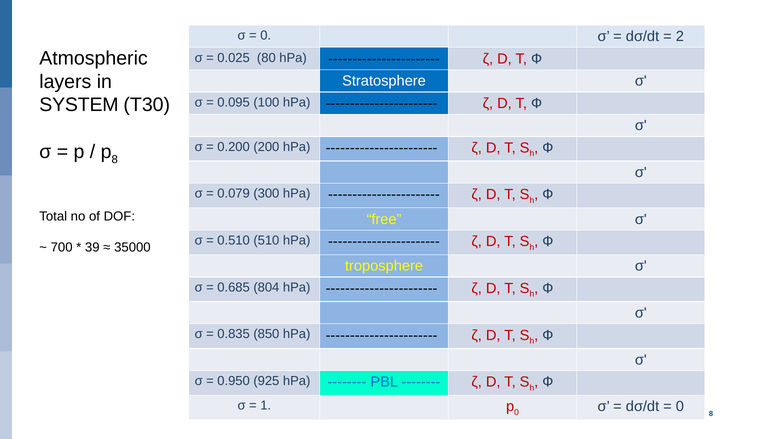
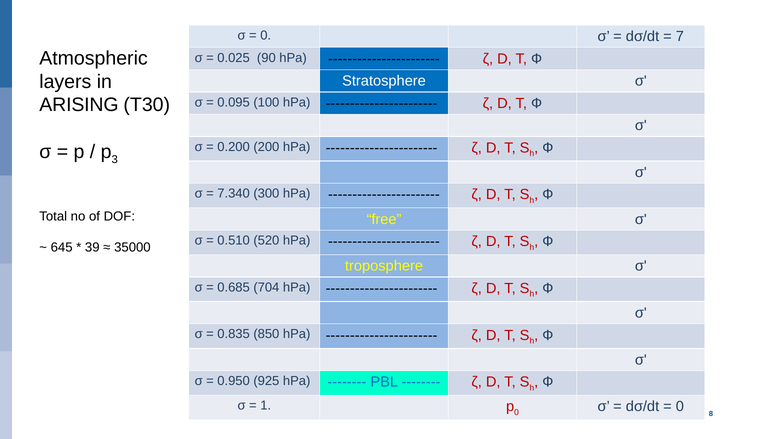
2: 2 -> 7 (680, 37)
80: 80 -> 90 (266, 58)
SYSTEM: SYSTEM -> ARISING (79, 105)
p 8: 8 -> 3 (115, 159)
0.079: 0.079 -> 7.340 (234, 194)
510: 510 -> 520 (266, 240)
700: 700 -> 645 (62, 247)
804: 804 -> 704 (266, 287)
